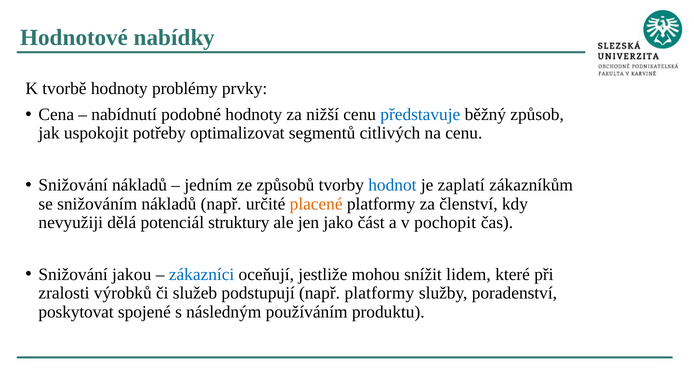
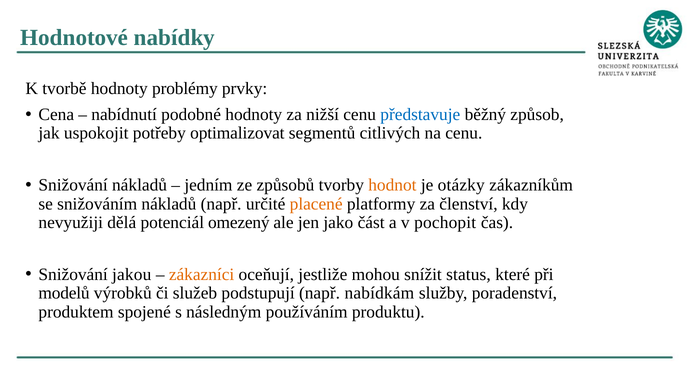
hodnot colour: blue -> orange (392, 185)
zaplatí: zaplatí -> otázky (461, 185)
struktury: struktury -> omezený (239, 223)
zákazníci colour: blue -> orange (202, 275)
lidem: lidem -> status (468, 275)
zralosti: zralosti -> modelů (64, 293)
např platformy: platformy -> nabídkám (379, 293)
poskytovat: poskytovat -> produktem (76, 312)
